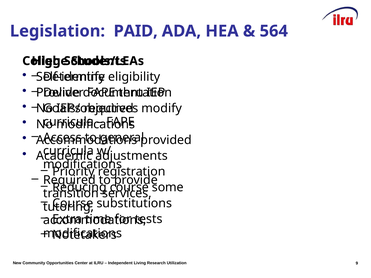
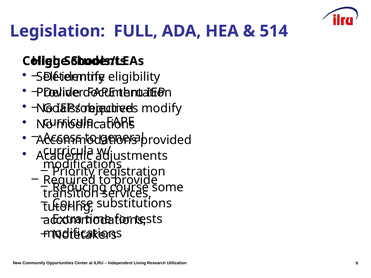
PAID: PAID -> FULL (136, 31)
564: 564 -> 514 (274, 31)
